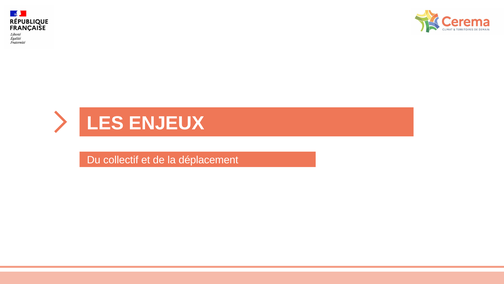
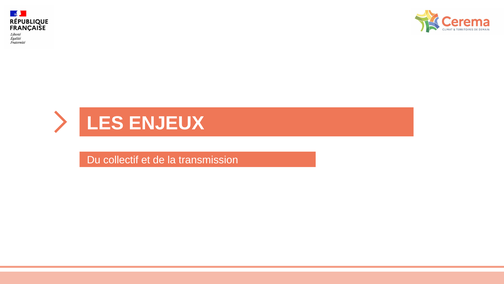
déplacement: déplacement -> transmission (208, 160)
